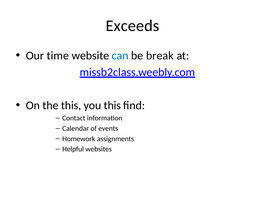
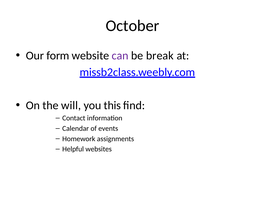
Exceeds: Exceeds -> October (132, 26)
time: time -> form (58, 56)
can colour: blue -> purple (120, 56)
the this: this -> will (71, 105)
